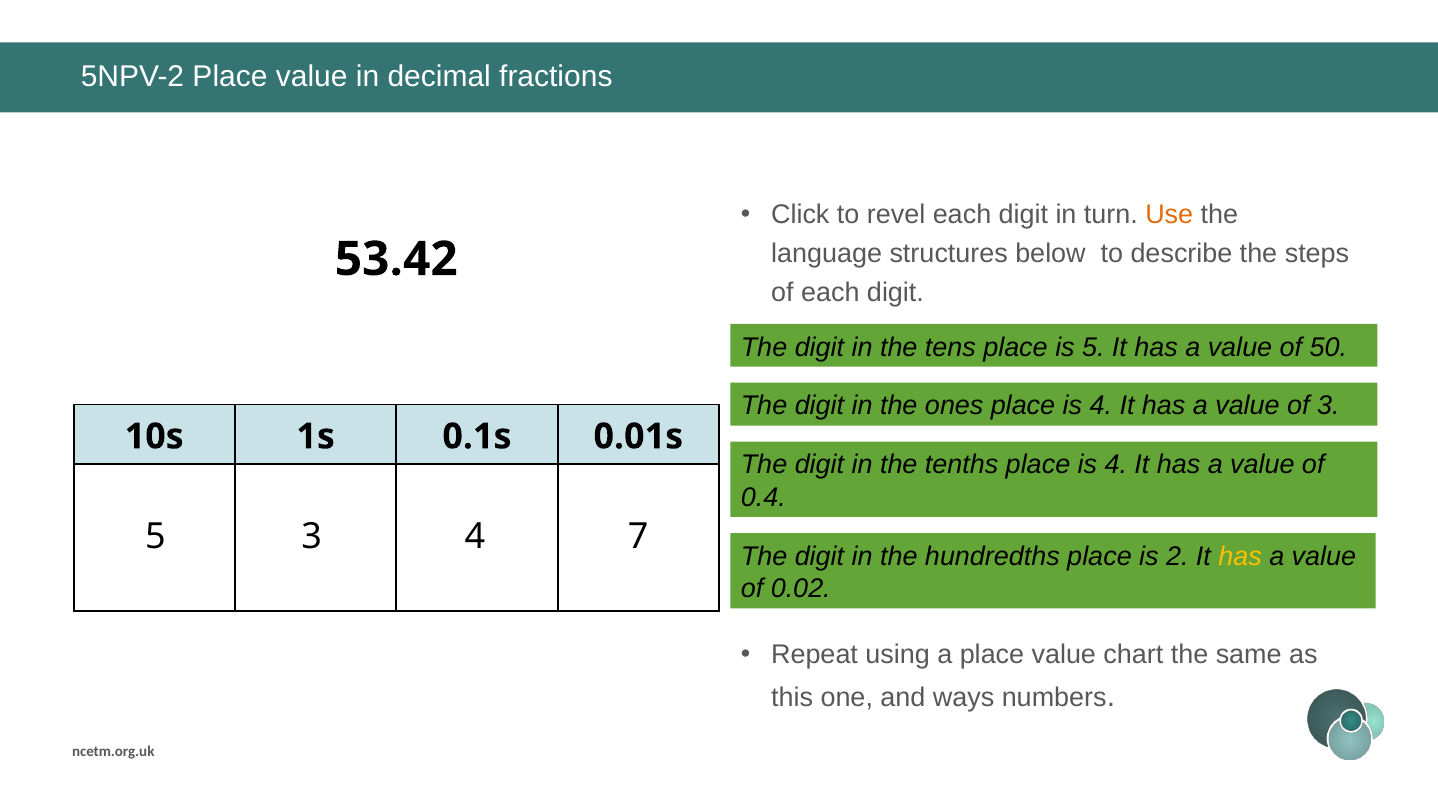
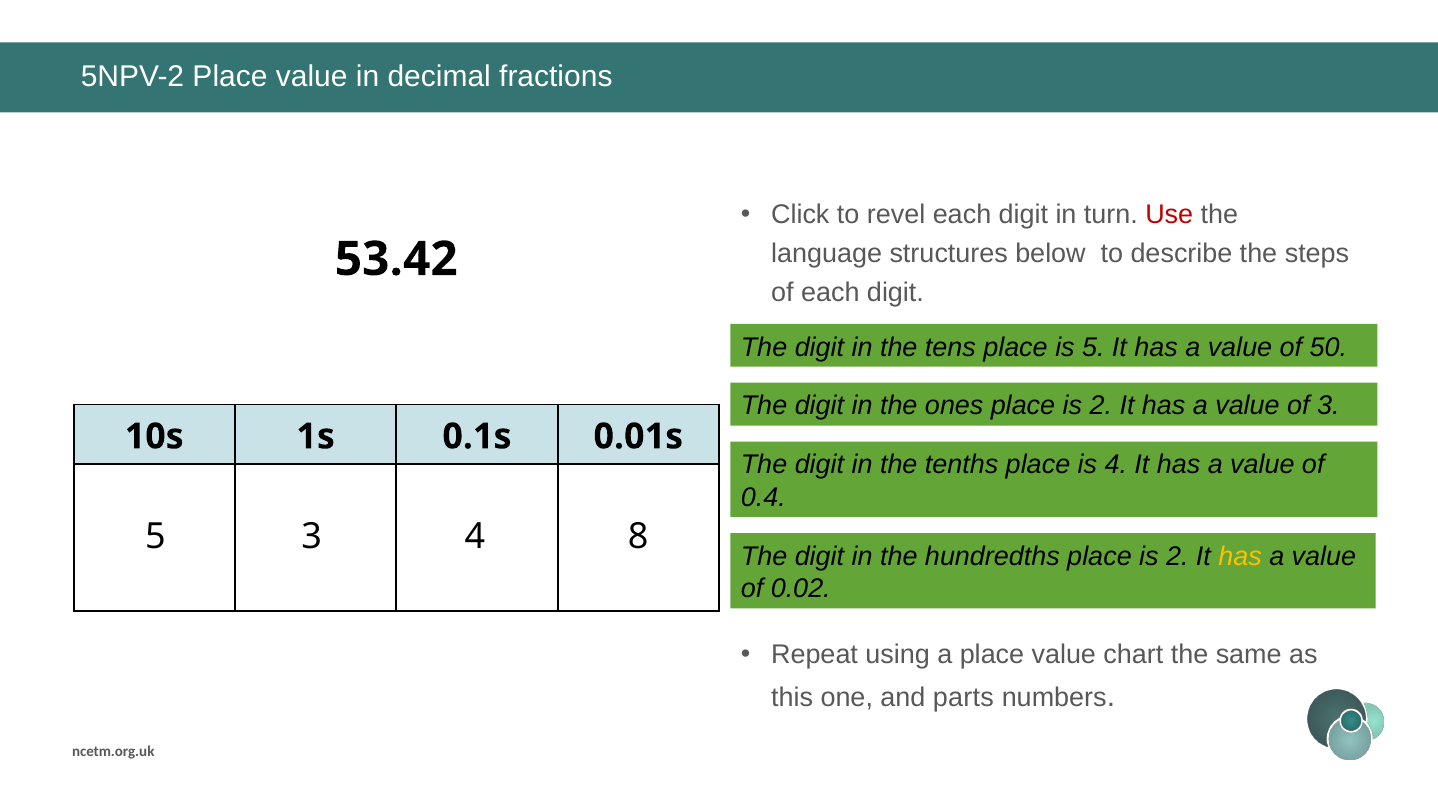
Use colour: orange -> red (1169, 215)
ones place is 4: 4 -> 2 (1101, 406)
7: 7 -> 8 (638, 537)
ways: ways -> parts (963, 697)
